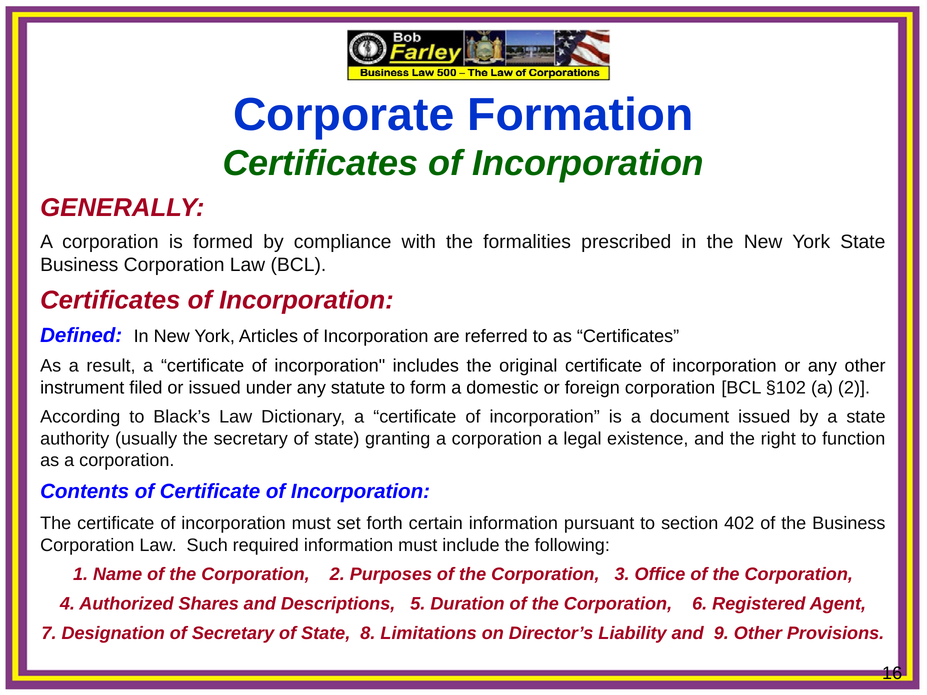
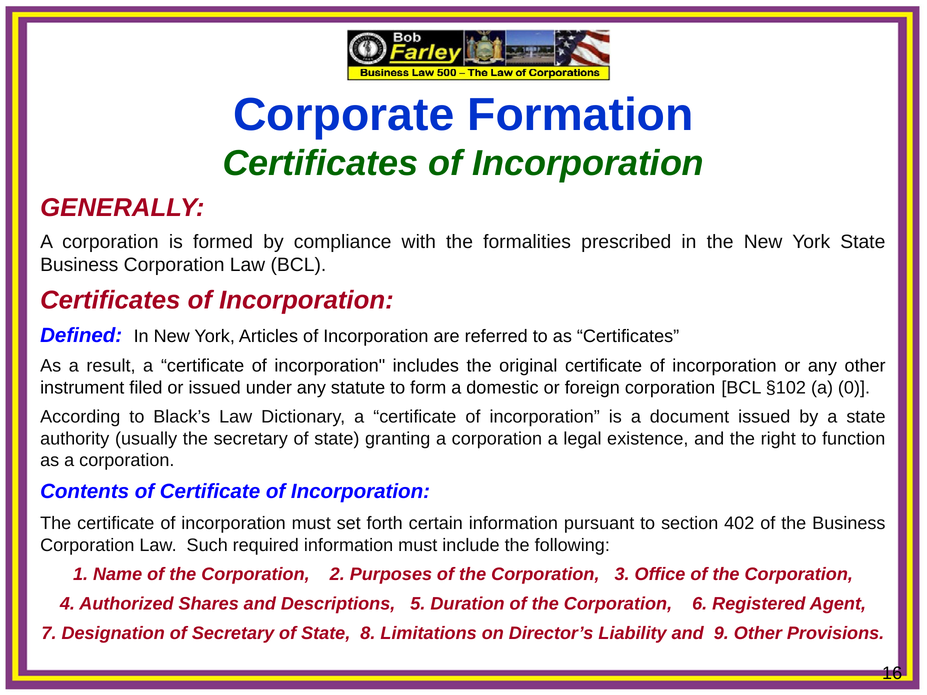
a 2: 2 -> 0 (854, 388)
